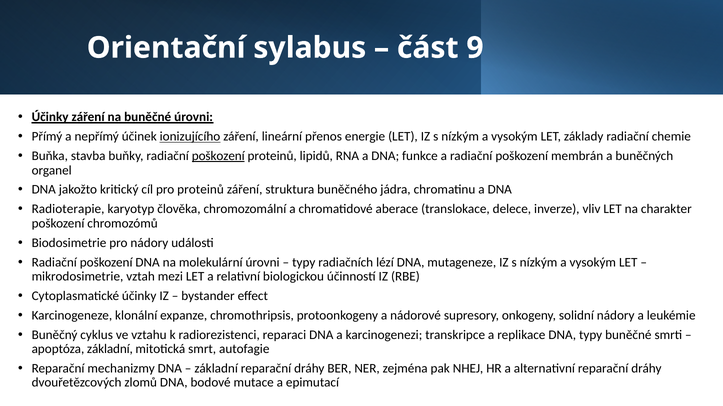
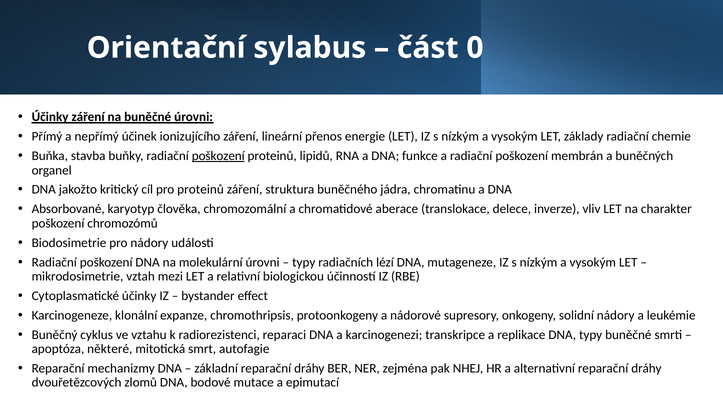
9: 9 -> 0 (475, 48)
ionizujícího underline: present -> none (190, 137)
Radioterapie: Radioterapie -> Absorbované (68, 209)
apoptóza základní: základní -> některé (110, 350)
